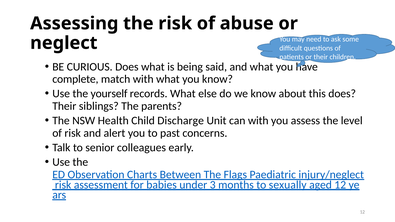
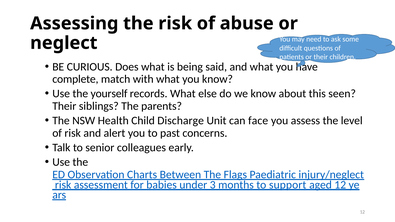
this does: does -> seen (342, 94)
can with: with -> face (258, 121)
sexually: sexually -> support (288, 185)
